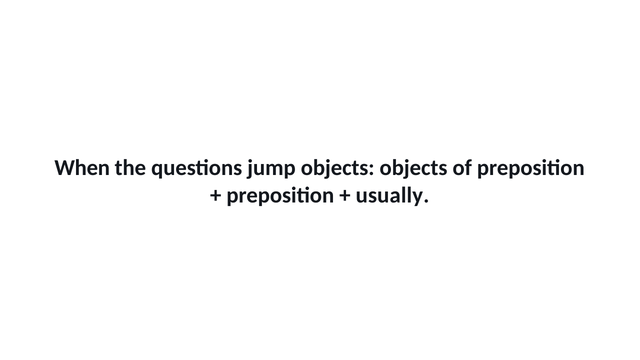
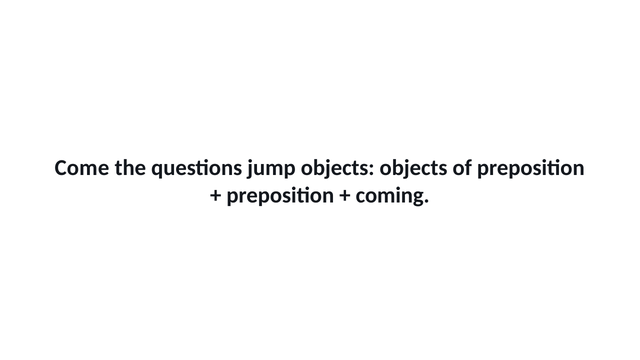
When: When -> Come (82, 168)
usually: usually -> coming (393, 195)
